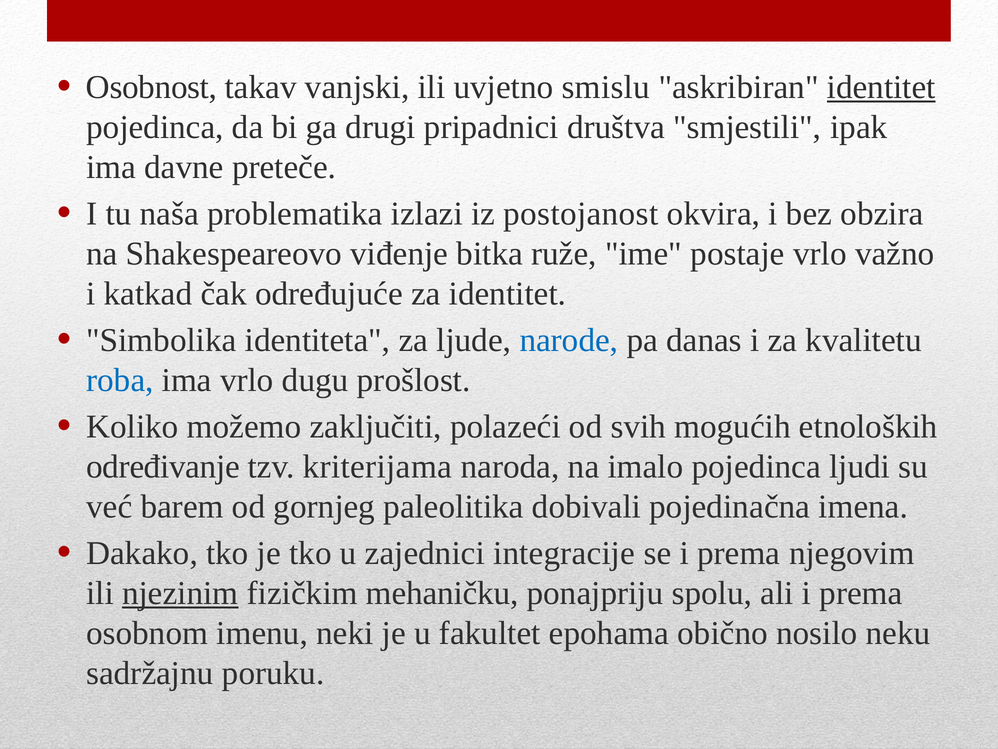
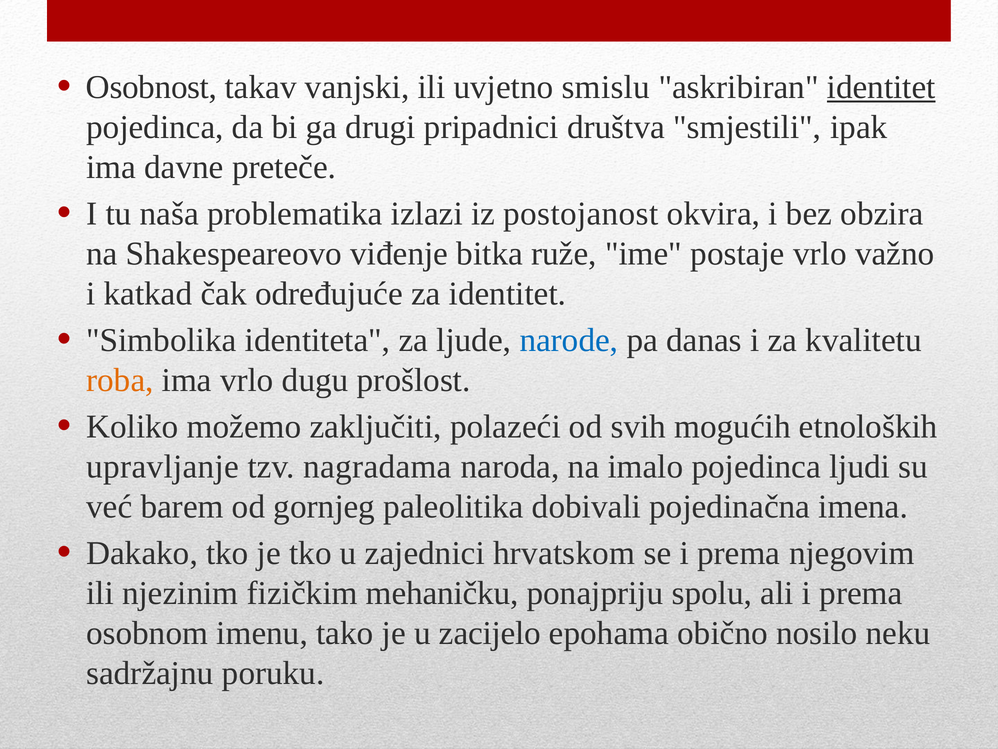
roba colour: blue -> orange (120, 380)
određivanje: određivanje -> upravljanje (163, 466)
kriterijama: kriterijama -> nagradama (377, 466)
integracije: integracije -> hrvatskom (564, 553)
njezinim underline: present -> none (180, 593)
neki: neki -> tako (345, 633)
fakultet: fakultet -> zacijelo (490, 633)
